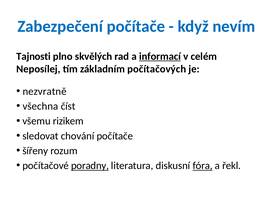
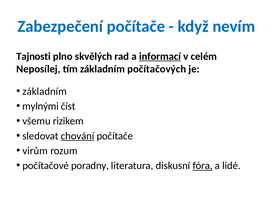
nezvratně: nezvratně -> základním (45, 91)
všechna: všechna -> mylnými (41, 106)
chování underline: none -> present (78, 136)
šířeny: šířeny -> virům (35, 151)
poradny underline: present -> none (90, 165)
řekl: řekl -> lidé (231, 165)
